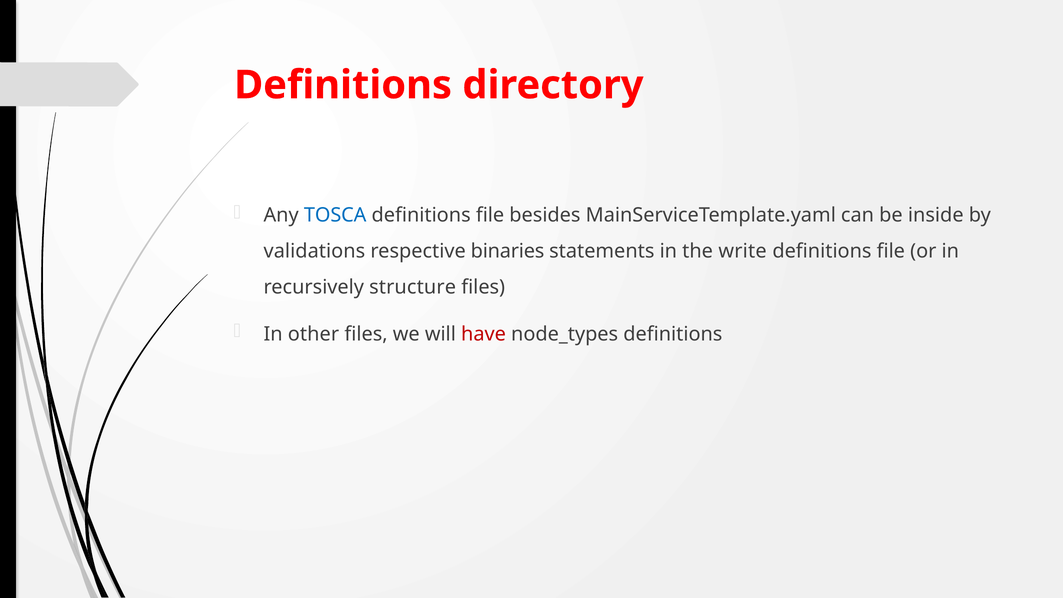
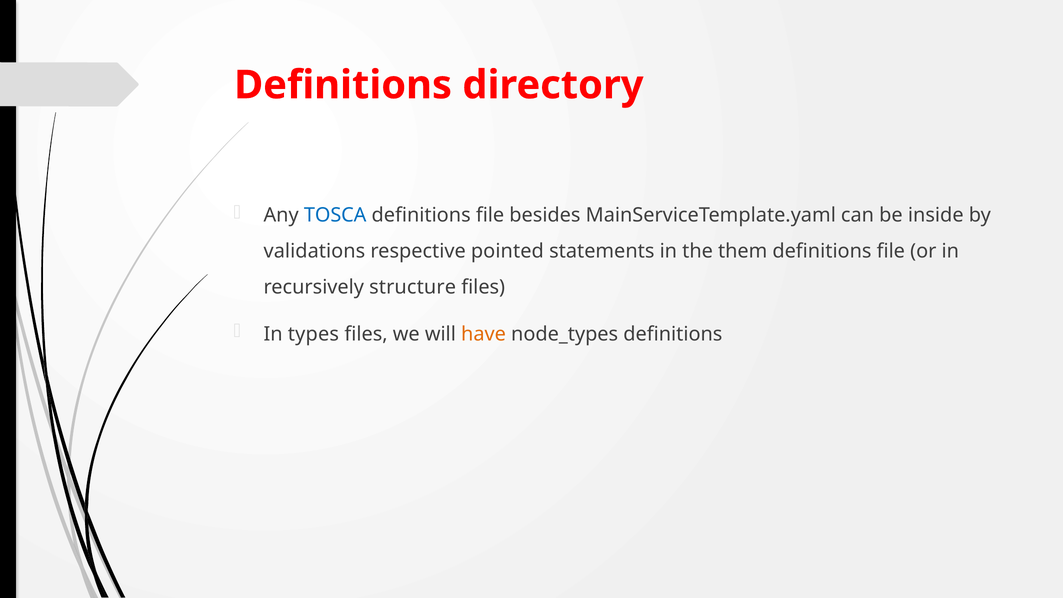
binaries: binaries -> pointed (507, 251)
write: write -> them (743, 251)
other: other -> types (313, 334)
have colour: red -> orange (484, 334)
